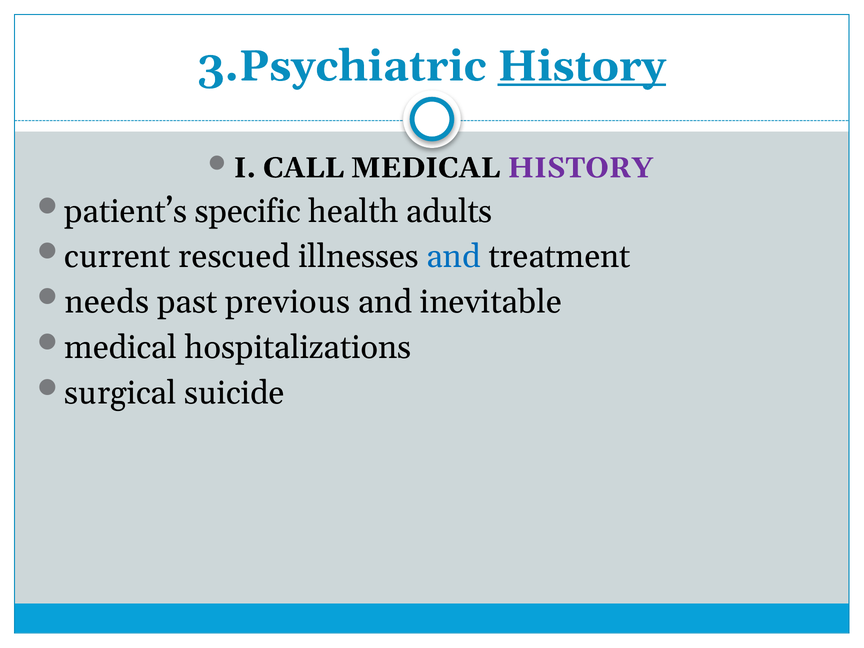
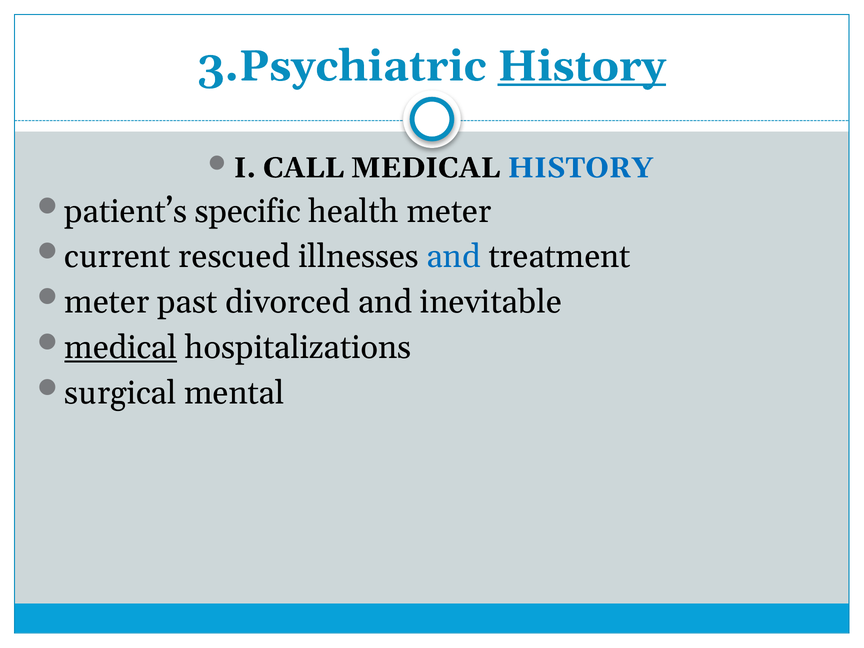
HISTORY colour: purple -> blue (580, 168)
health adults: adults -> meter (449, 211)
needs: needs -> meter (107, 302)
previous: previous -> divorced (288, 302)
medical underline: none -> present (121, 348)
suicide: suicide -> mental (234, 393)
